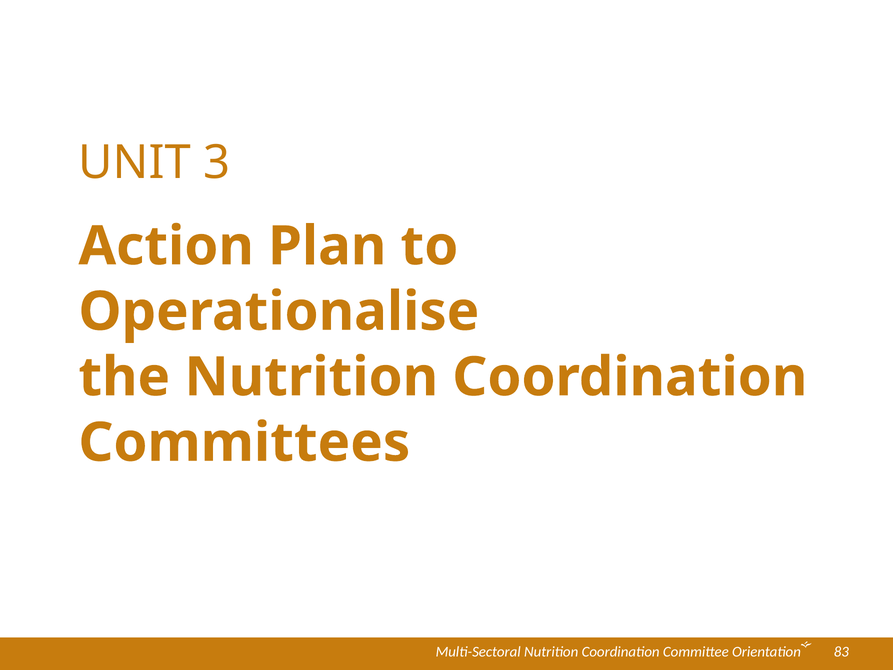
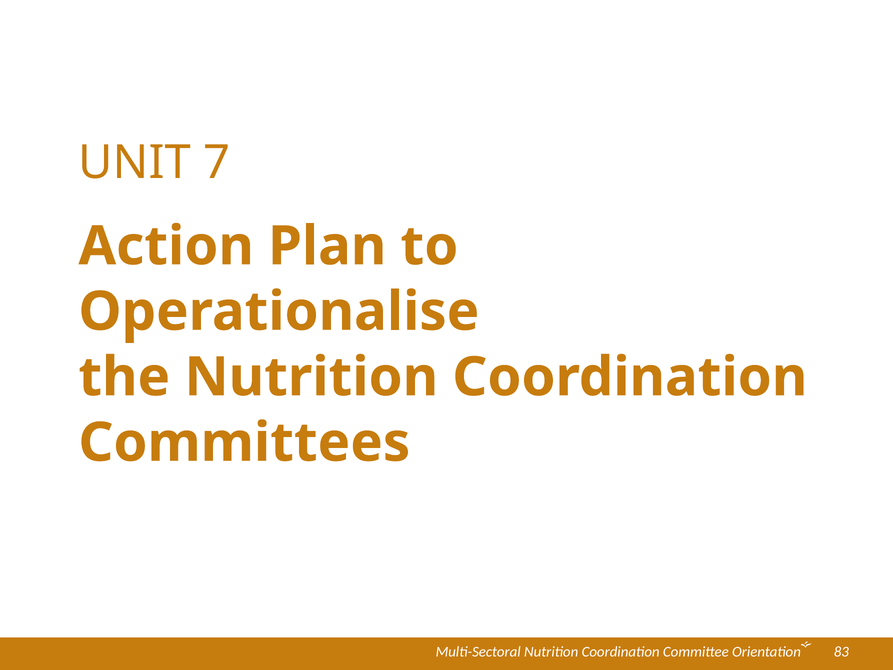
3: 3 -> 7 (217, 163)
